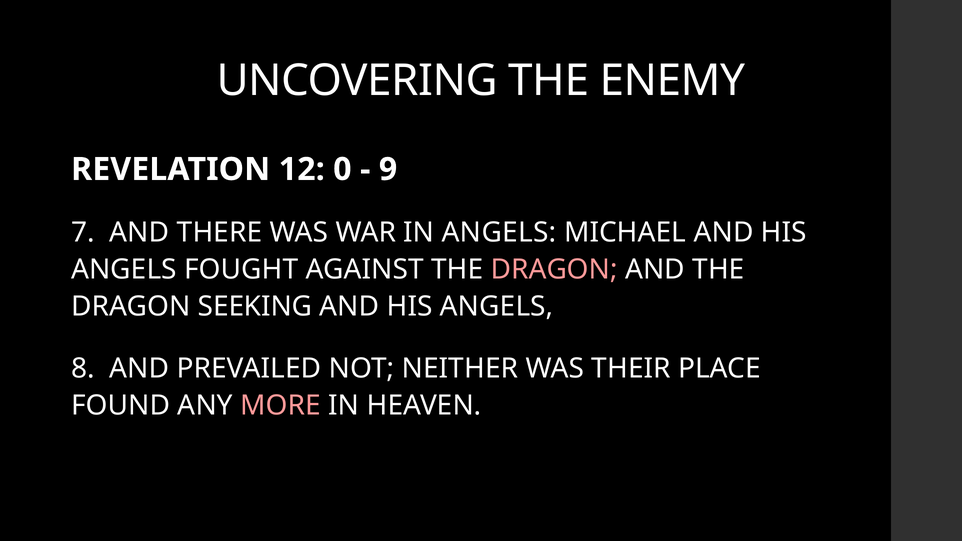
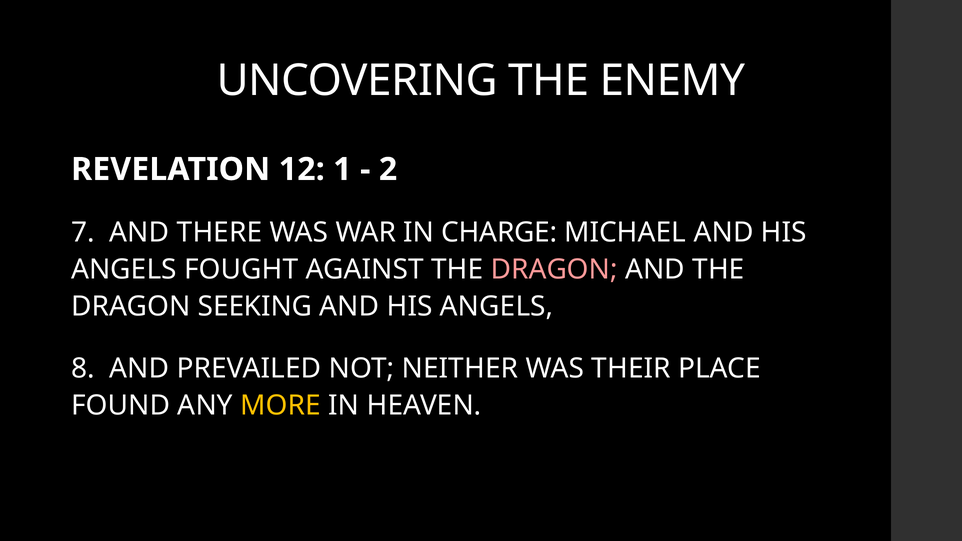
0: 0 -> 1 (342, 169)
9: 9 -> 2 (388, 169)
IN ANGELS: ANGELS -> CHARGE (499, 233)
MORE colour: pink -> yellow (281, 406)
